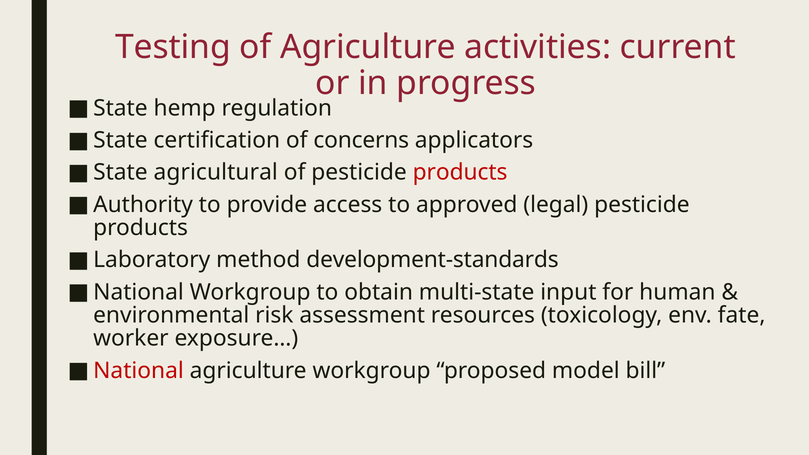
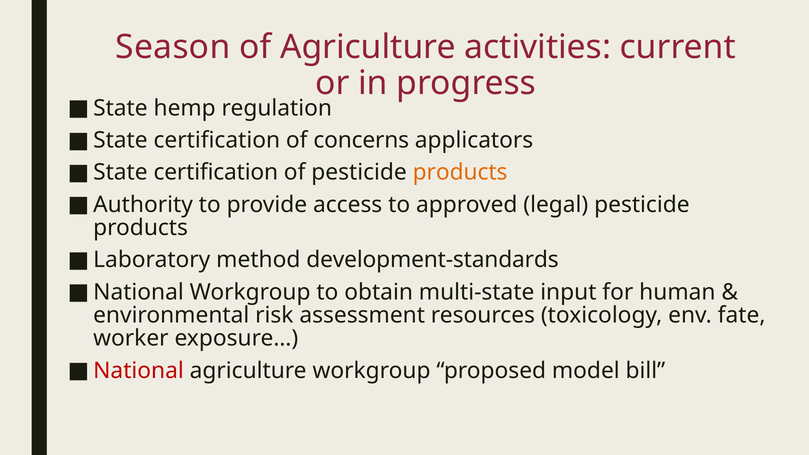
Testing: Testing -> Season (173, 47)
agricultural: agricultural -> certification (216, 172)
products colour: red -> orange (460, 172)
